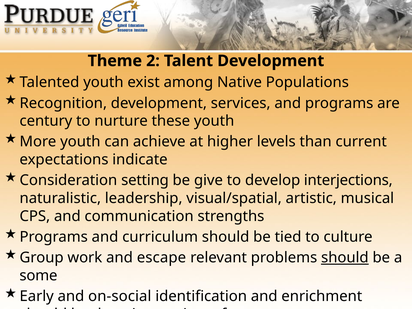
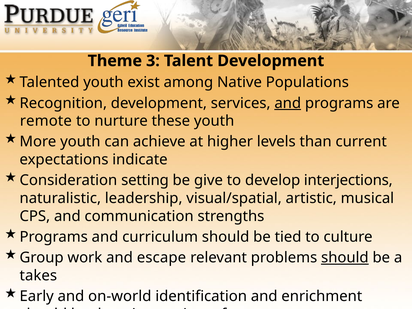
2: 2 -> 3 (153, 61)
and underline: none -> present (288, 103)
century: century -> remote (46, 121)
some: some -> takes (38, 276)
on-social: on-social -> on-world (120, 296)
